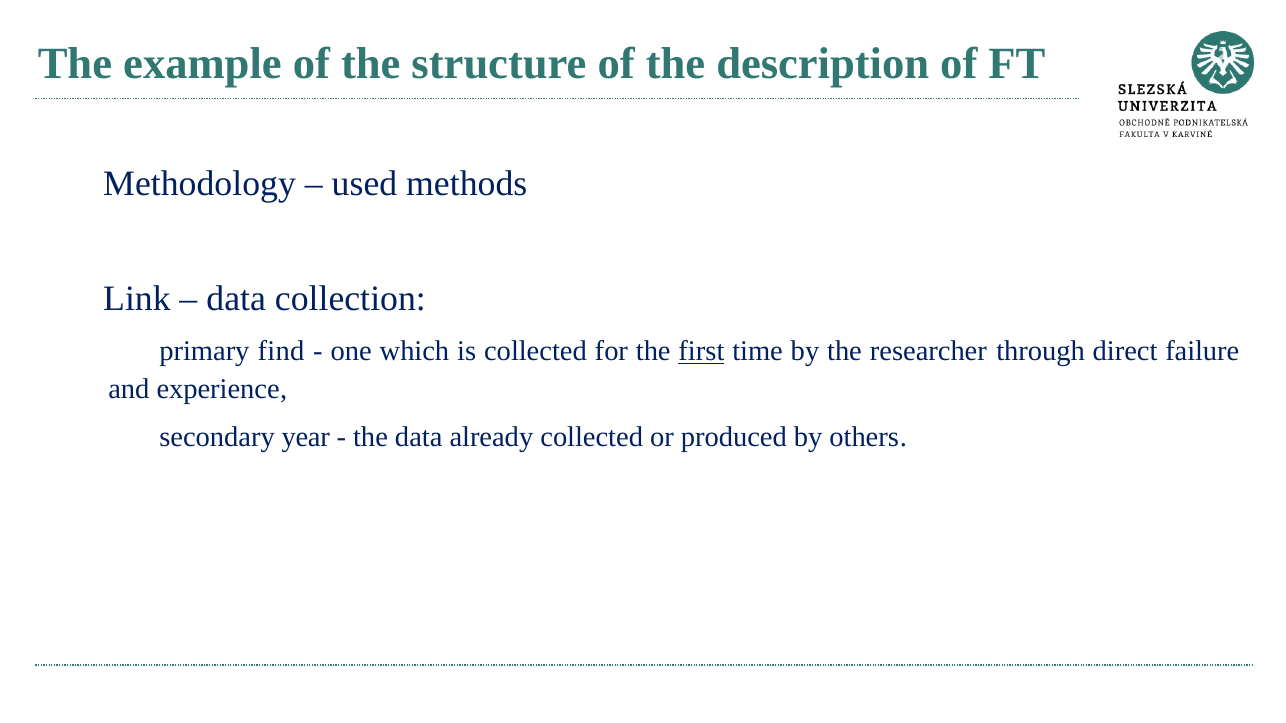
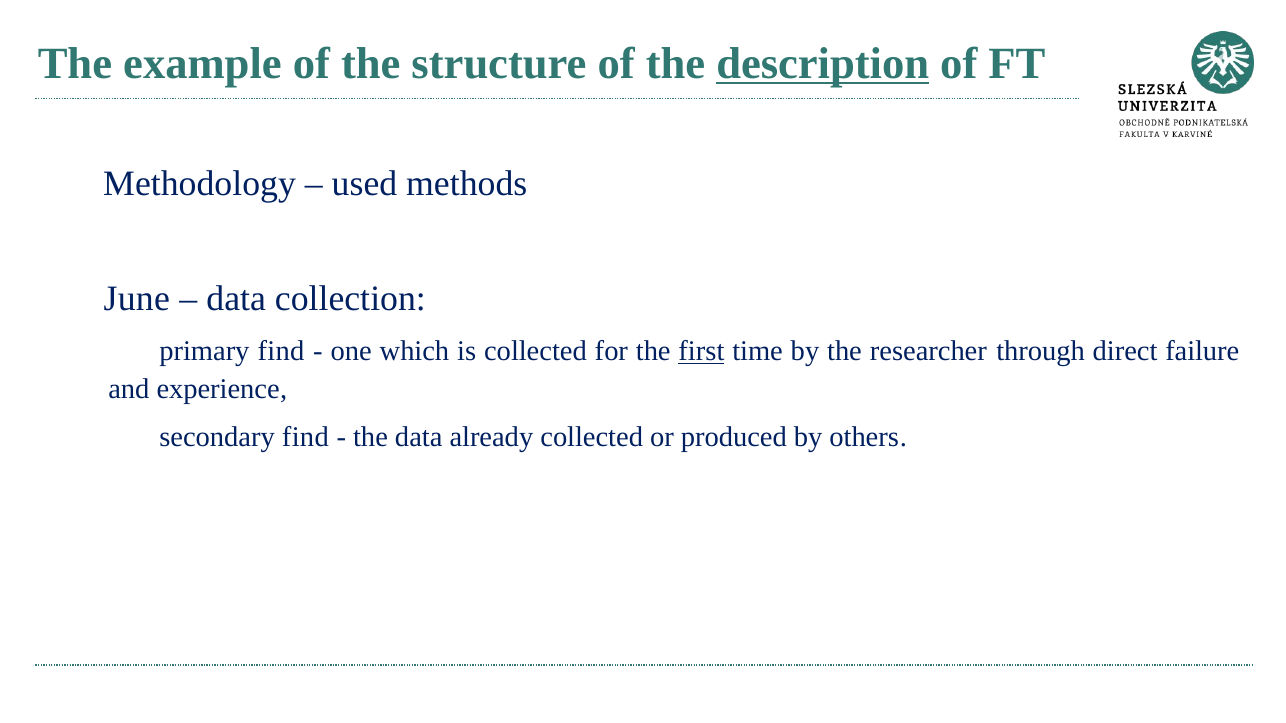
description underline: none -> present (823, 64)
Link: Link -> June (137, 299)
secondary year: year -> find (305, 438)
